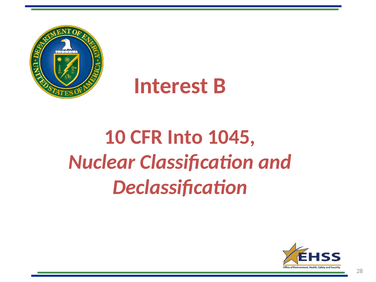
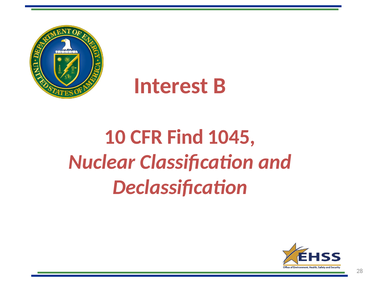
Into: Into -> Find (185, 137)
